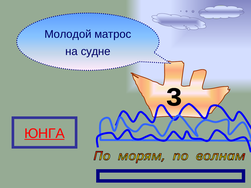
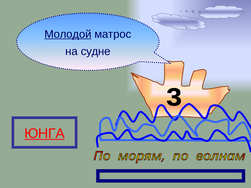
Молодой underline: none -> present (68, 34)
